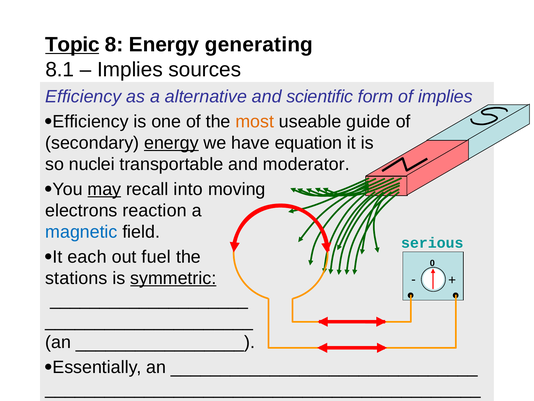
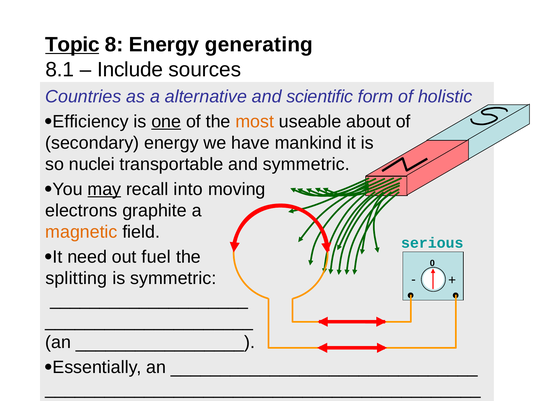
Implies: Implies -> Include (130, 69)
Efficiency: Efficiency -> Countries (83, 96)
of implies: implies -> holistic (445, 96)
one underline: none -> present (166, 121)
guide: guide -> about (368, 121)
energy underline: present -> none (171, 143)
equation: equation -> mankind (308, 143)
and moderator: moderator -> symmetric (306, 164)
reaction: reaction -> graphite (155, 210)
magnetic colour: blue -> orange (81, 232)
each: each -> need (87, 257)
stations: stations -> splitting (76, 278)
symmetric underline: present -> none (173, 278)
